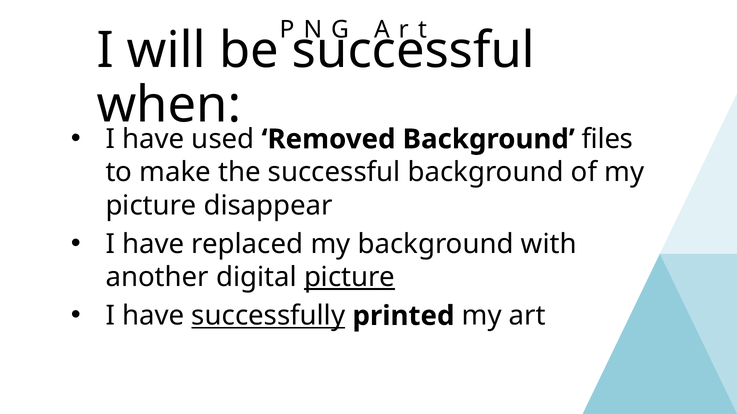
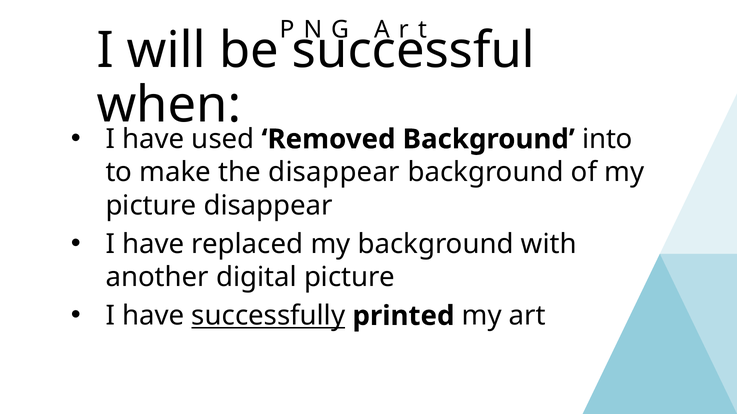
files: files -> into (607, 139)
the successful: successful -> disappear (334, 173)
picture underline: present -> none (350, 278)
